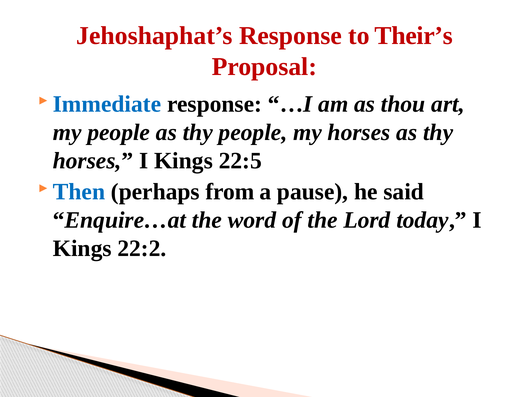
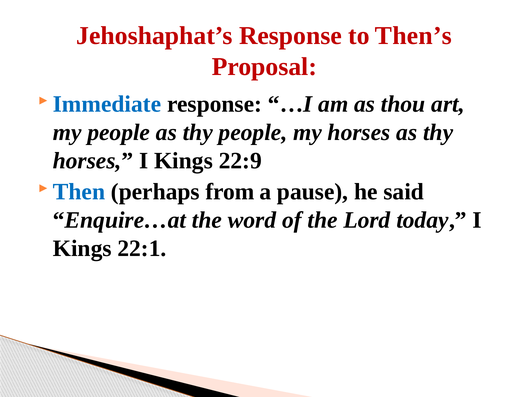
Their’s: Their’s -> Then’s (413, 36)
22:5: 22:5 -> 22:9 (240, 161)
22:2: 22:2 -> 22:1 (142, 248)
